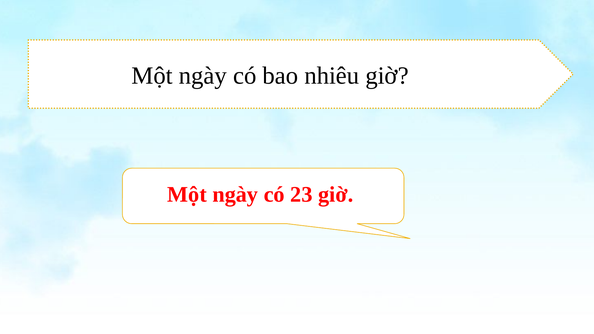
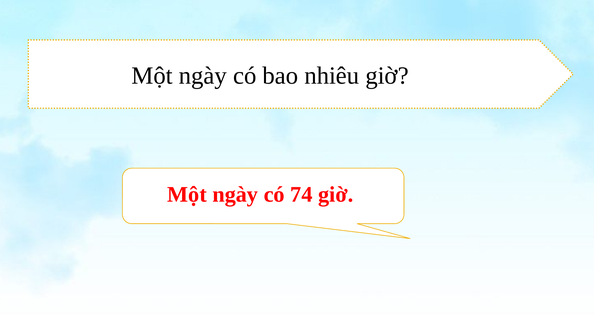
23: 23 -> 74 (301, 195)
